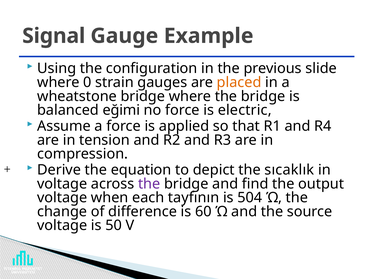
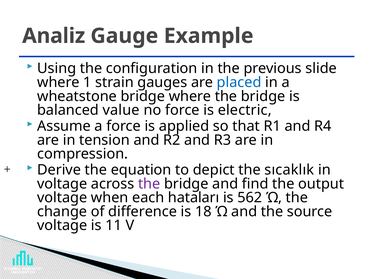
Signal: Signal -> Analiz (54, 36)
0: 0 -> 1 (87, 82)
placed colour: orange -> blue (239, 82)
eğimi: eğimi -> value (121, 110)
tayfının: tayfının -> hataları (194, 198)
504: 504 -> 562 (250, 198)
60: 60 -> 18 (203, 212)
50: 50 -> 11 (114, 225)
